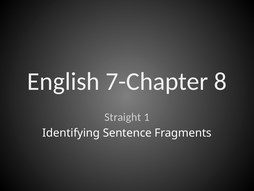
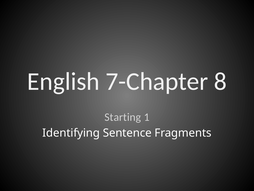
Straight: Straight -> Starting (123, 117)
